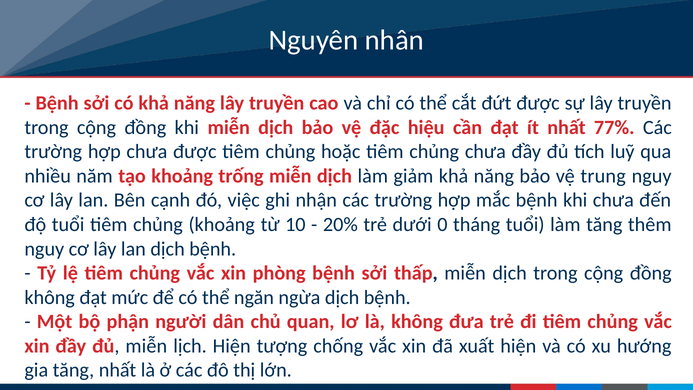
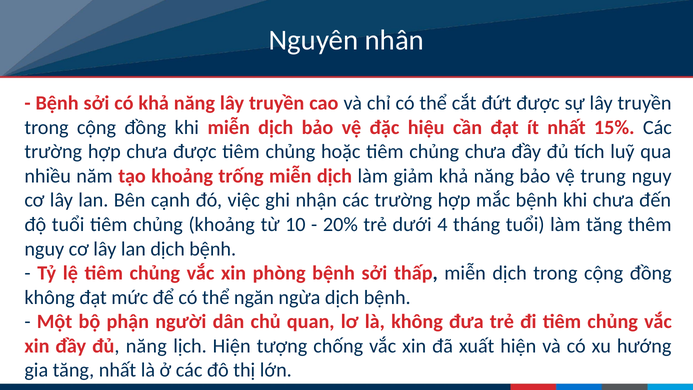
77%: 77% -> 15% (614, 127)
0: 0 -> 4 (442, 224)
đủ miễn: miễn -> năng (146, 346)
